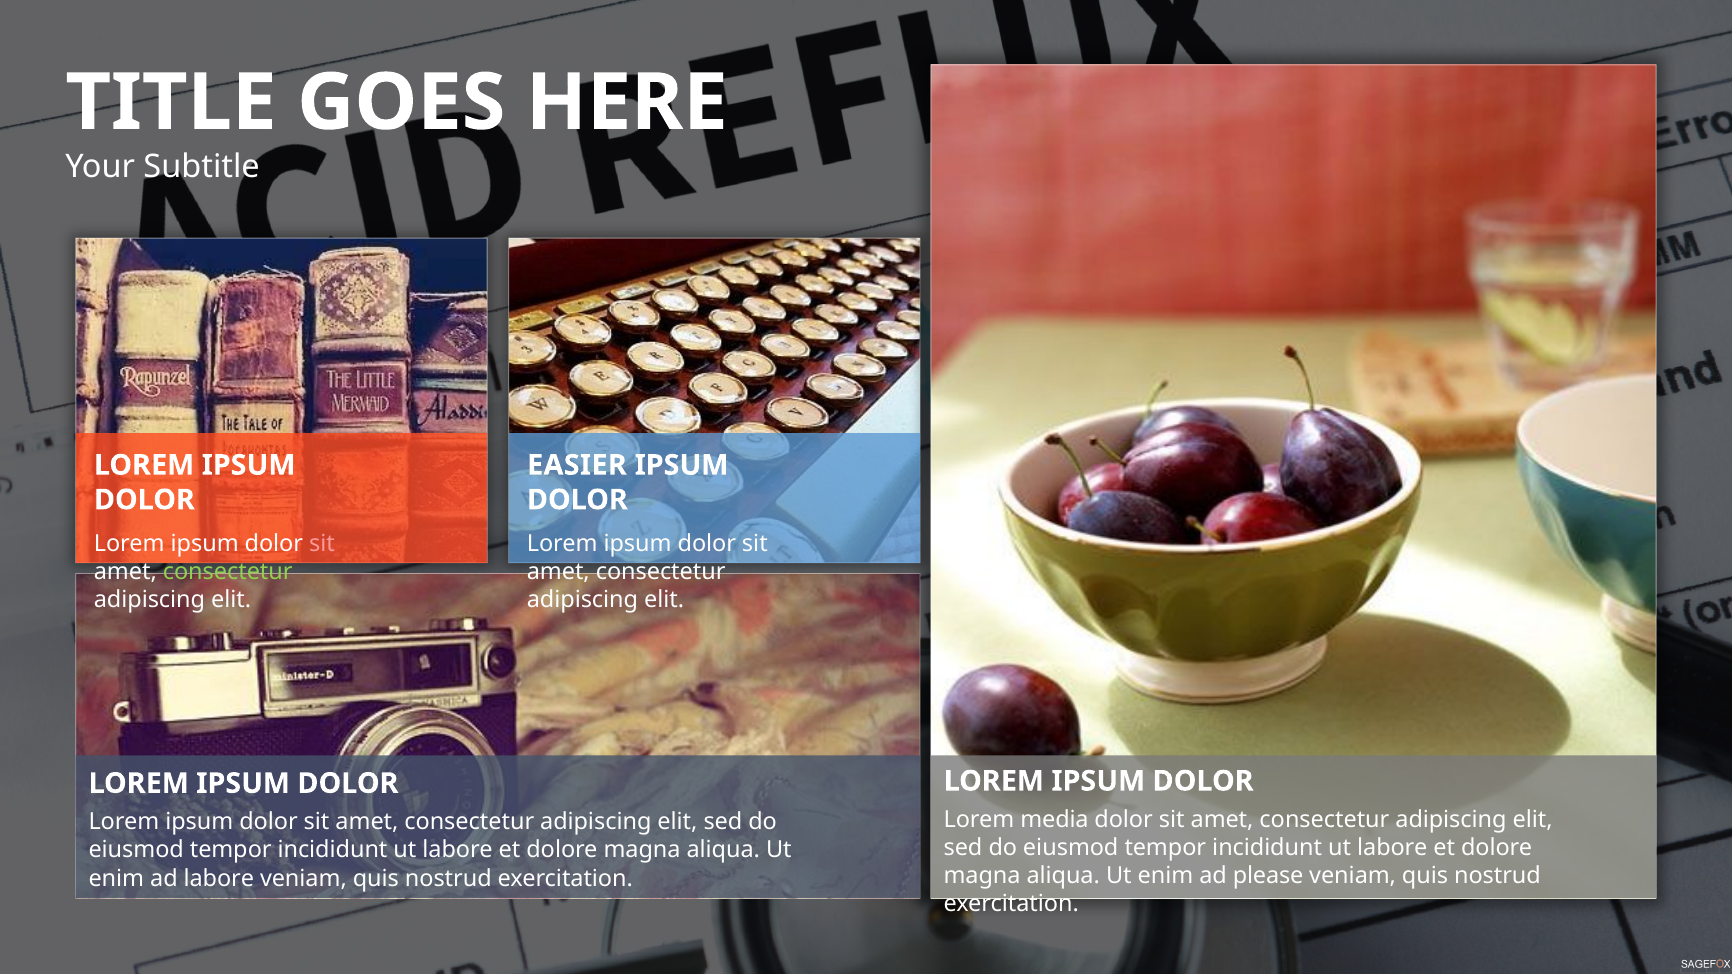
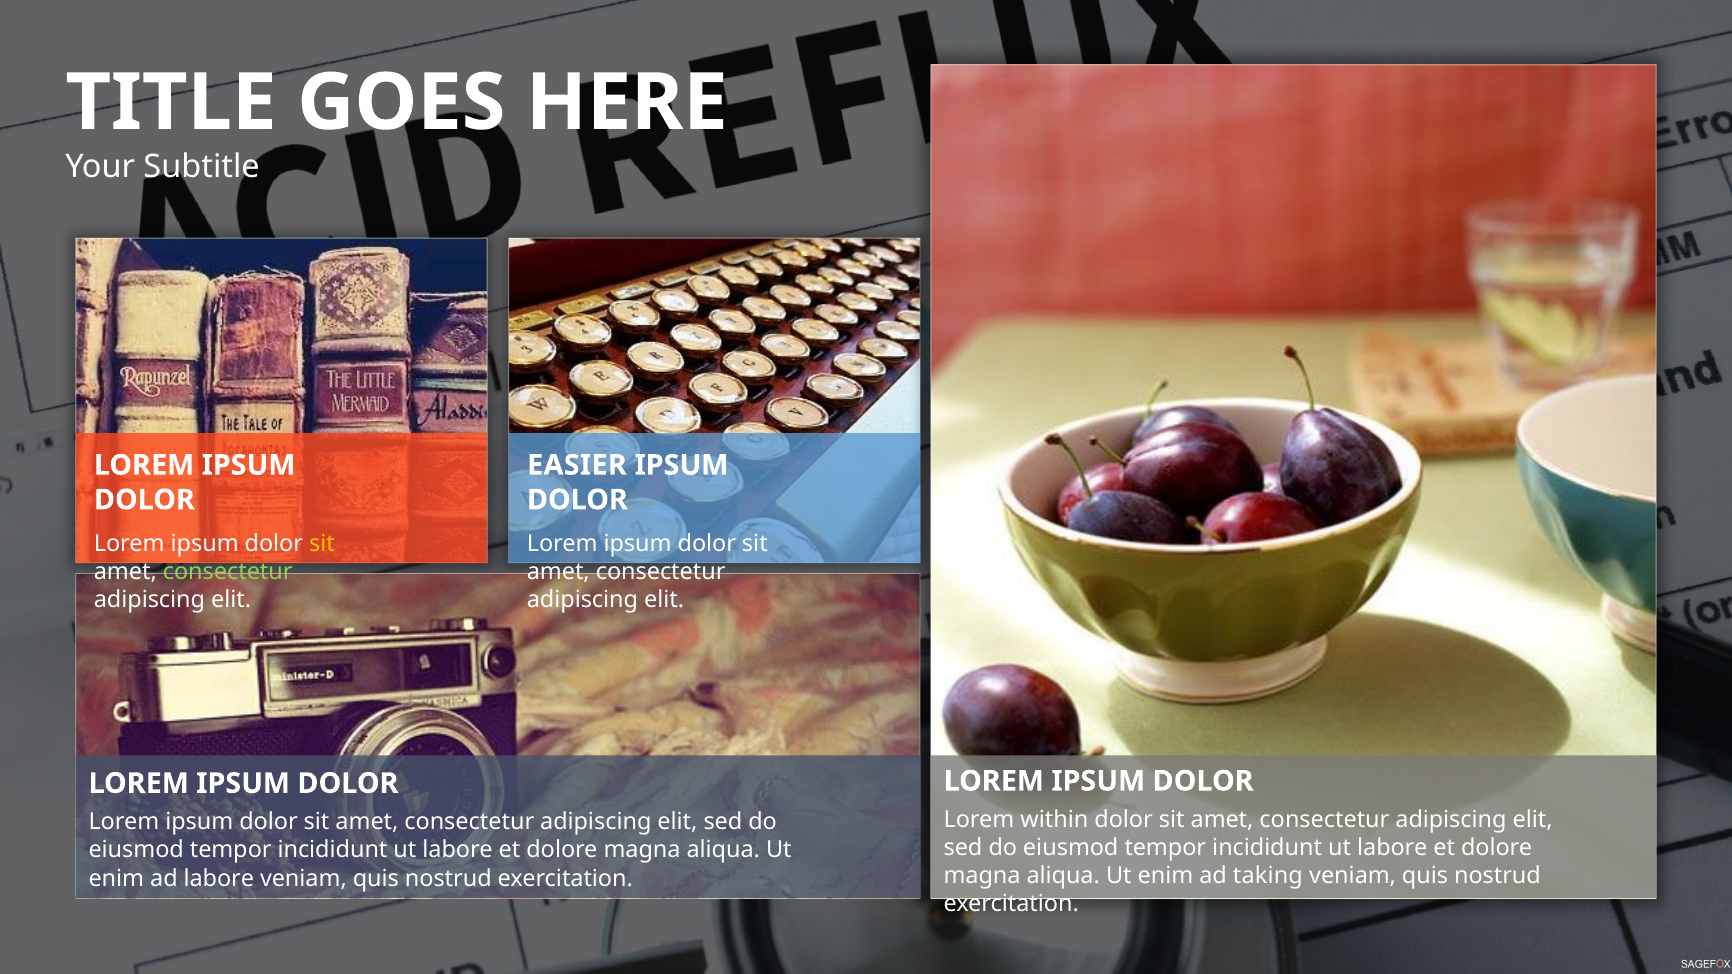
sit colour: pink -> yellow (322, 544)
media: media -> within (1054, 820)
please: please -> taking (1268, 876)
